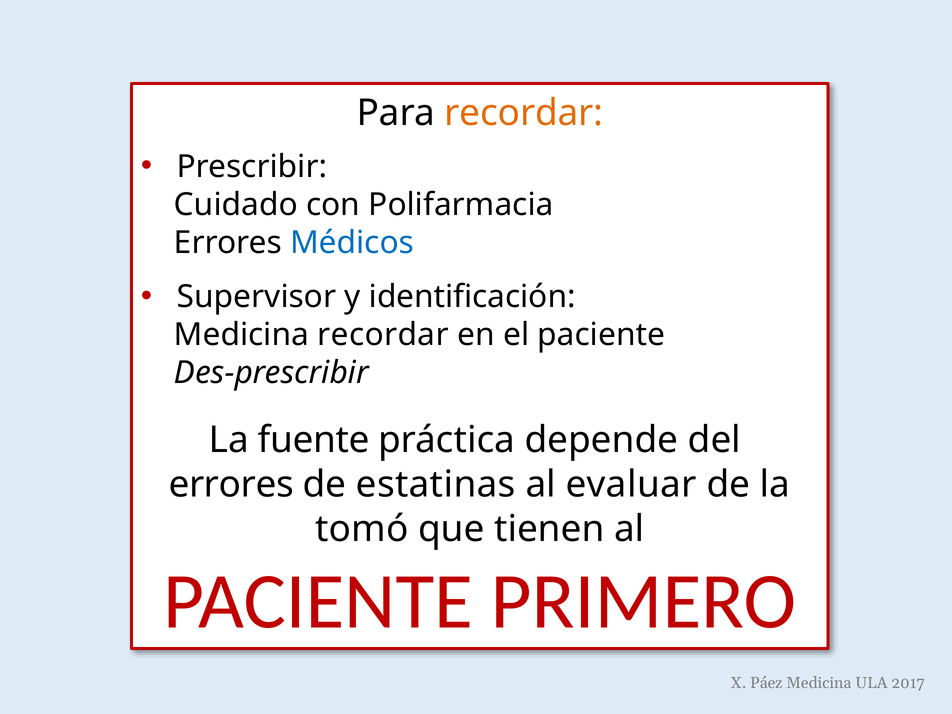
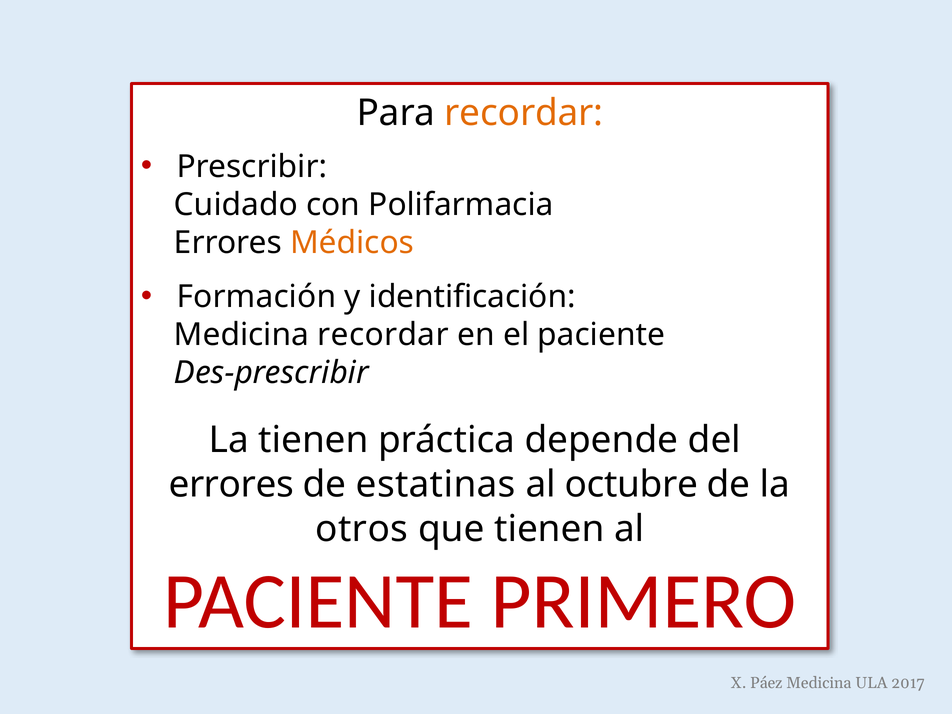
Médicos colour: blue -> orange (352, 243)
Supervisor: Supervisor -> Formación (256, 297)
La fuente: fuente -> tienen (313, 440)
evaluar: evaluar -> octubre (631, 484)
tomó: tomó -> otros (362, 529)
